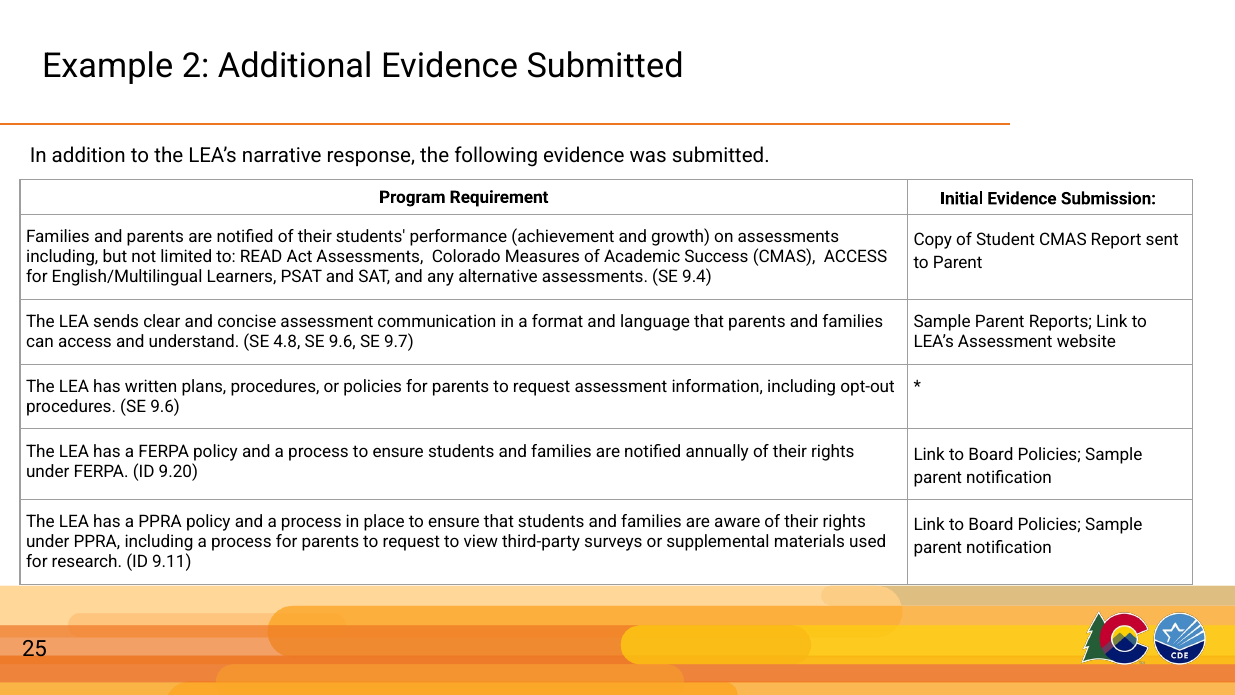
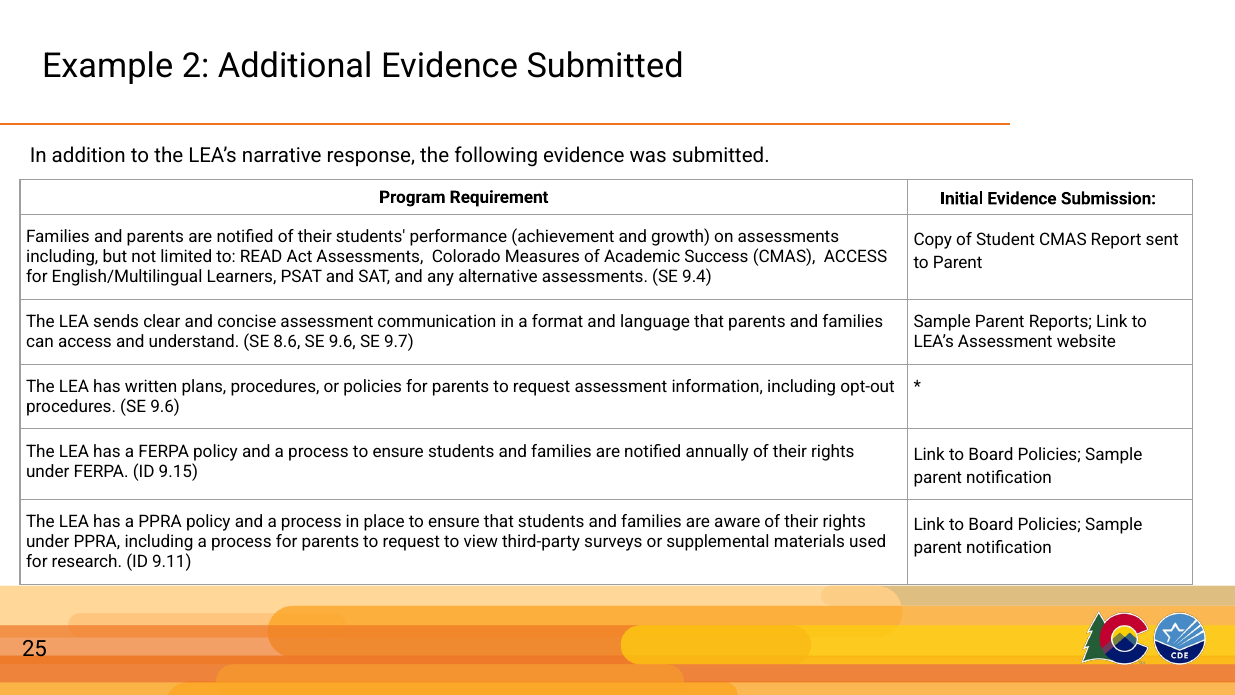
4.8: 4.8 -> 8.6 (287, 342)
9.20: 9.20 -> 9.15 (178, 471)
